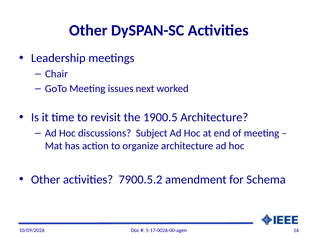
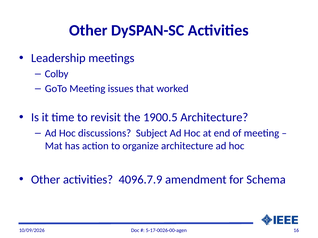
Chair: Chair -> Colby (57, 74)
next: next -> that (145, 89)
7900.5.2: 7900.5.2 -> 4096.7.9 (140, 180)
